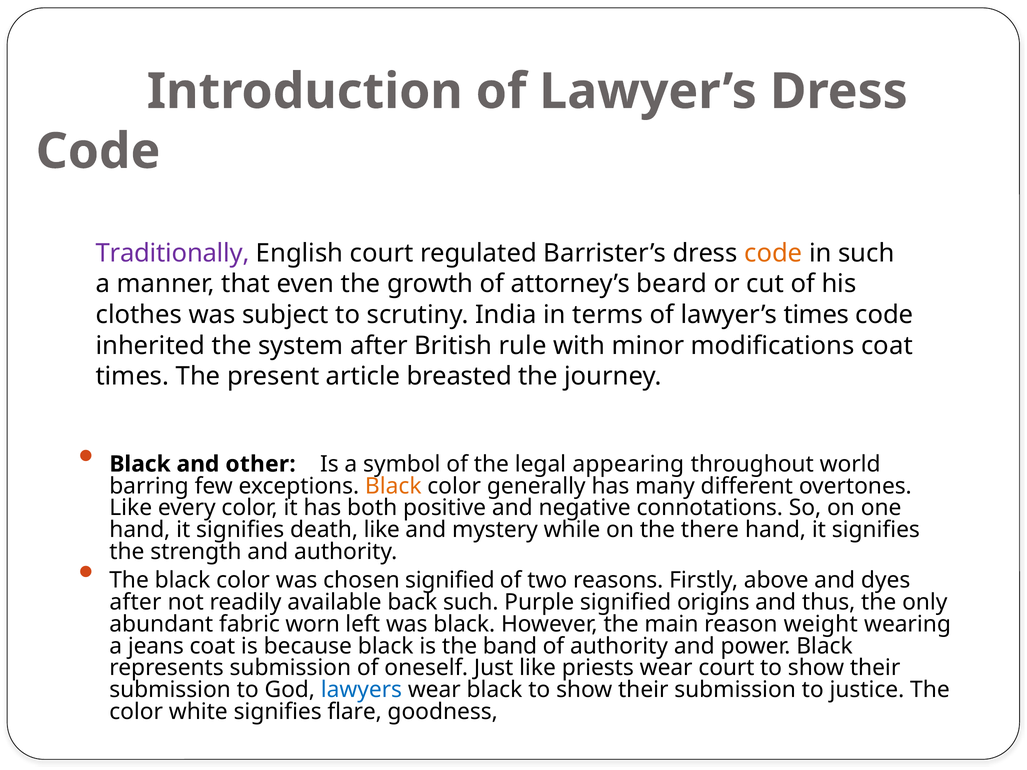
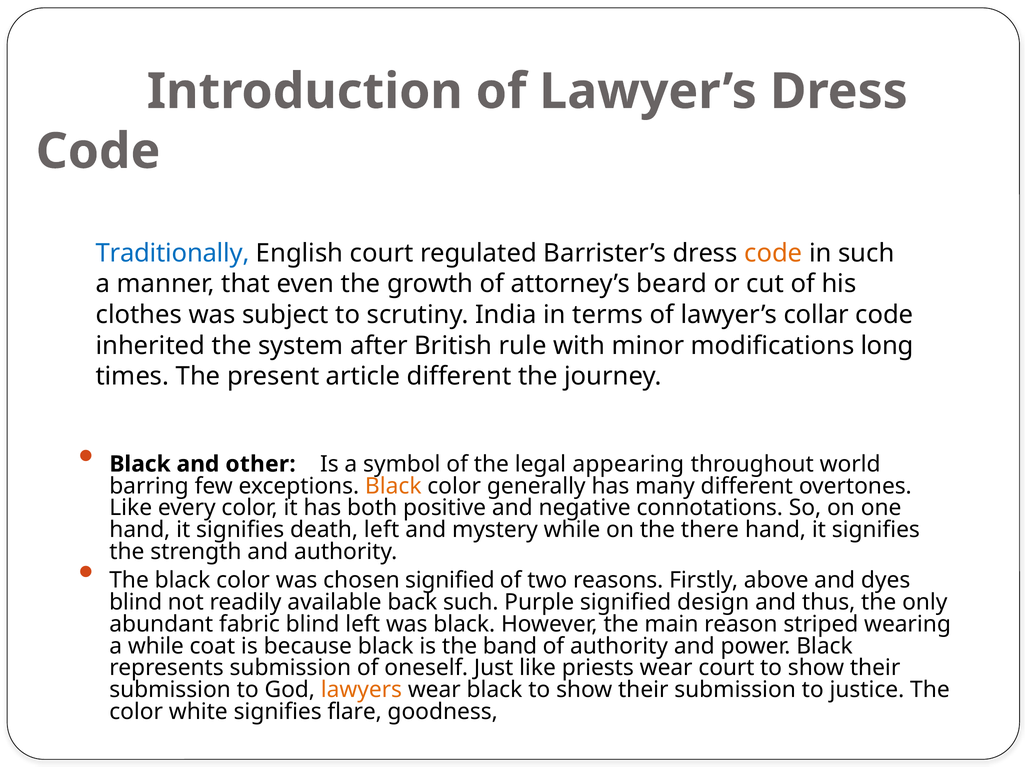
Traditionally colour: purple -> blue (173, 253)
lawyer’s times: times -> collar (816, 315)
modifications coat: coat -> long (887, 346)
article breasted: breasted -> different (459, 377)
death like: like -> left (382, 530)
after: after -> blind (136, 602)
origins: origins -> design (713, 602)
fabric worn: worn -> blind (313, 624)
weight: weight -> striped (821, 624)
a jeans: jeans -> while (156, 646)
lawyers colour: blue -> orange (361, 690)
